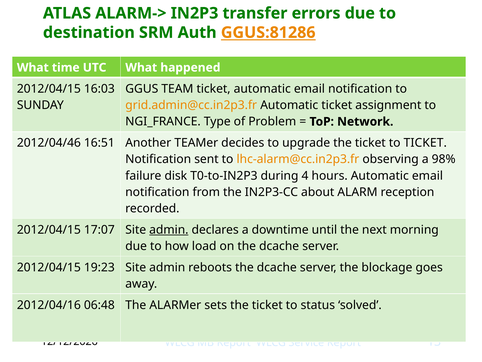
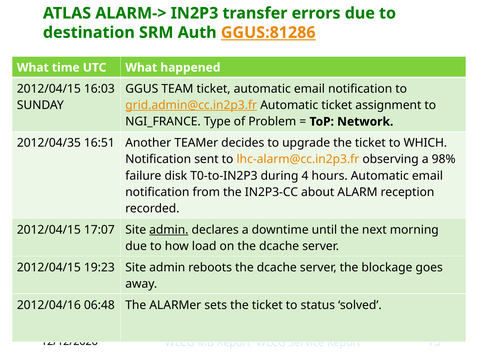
grid.admin@cc.in2p3.fr underline: none -> present (191, 105)
2012/04/46: 2012/04/46 -> 2012/04/35 (49, 143)
to TICKET: TICKET -> WHICH (425, 143)
